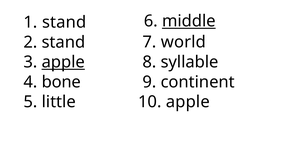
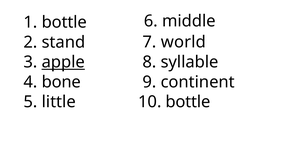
middle underline: present -> none (189, 21)
1 stand: stand -> bottle (64, 22)
10 apple: apple -> bottle (188, 101)
